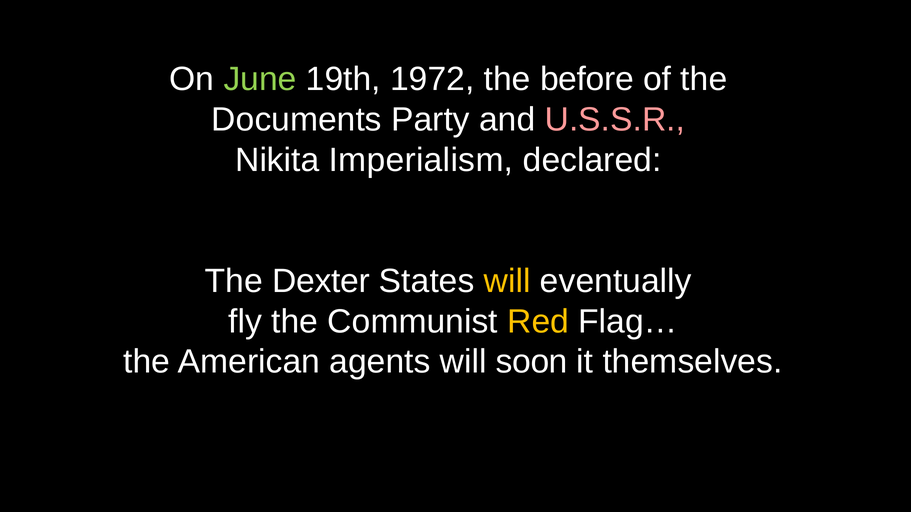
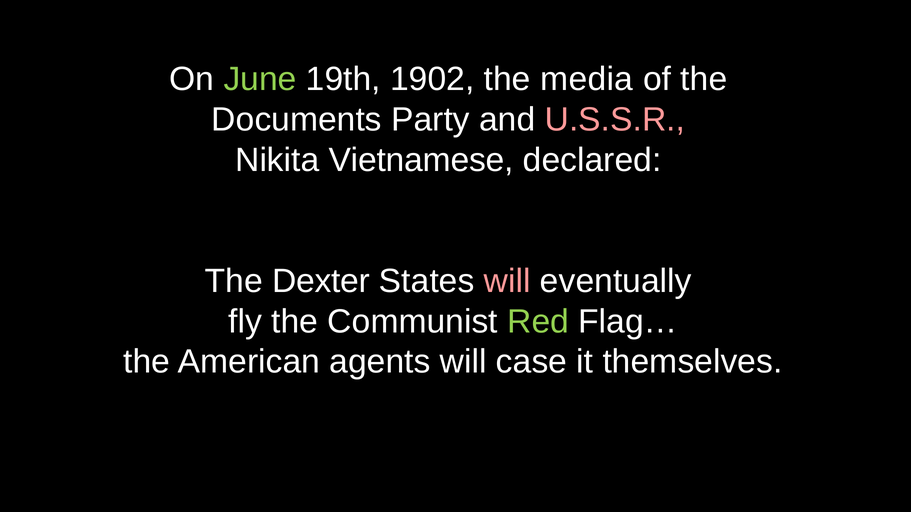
1972: 1972 -> 1902 (432, 79)
before: before -> media (587, 79)
Imperialism: Imperialism -> Vietnamese (421, 160)
will colour: yellow -> pink (507, 281)
Red colour: yellow -> light green (538, 322)
soon: soon -> case (532, 362)
